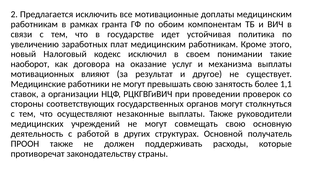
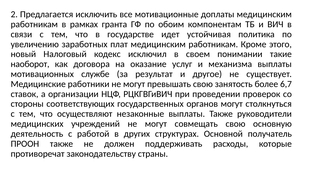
влияют: влияют -> службе (95, 74)
1,1: 1,1 -> 6,7 (286, 84)
